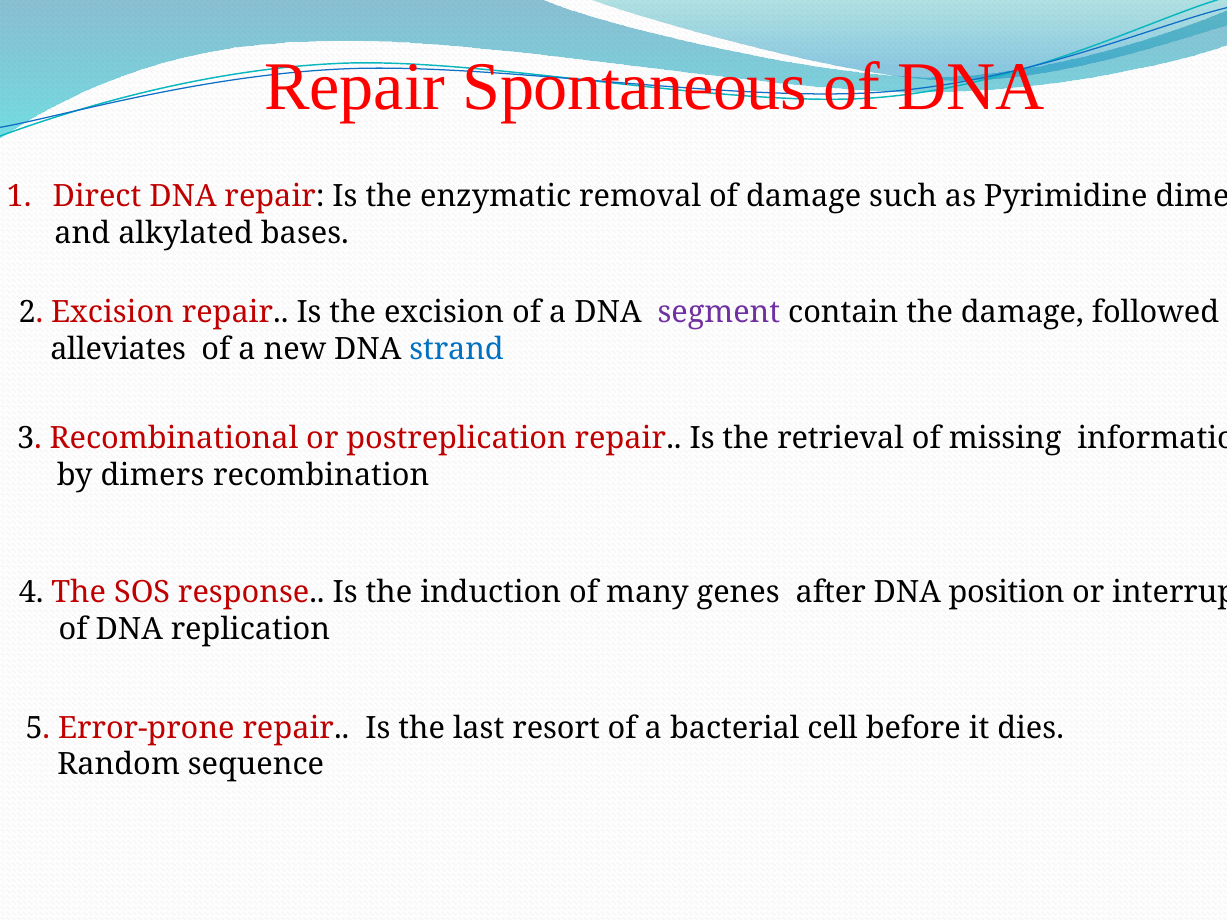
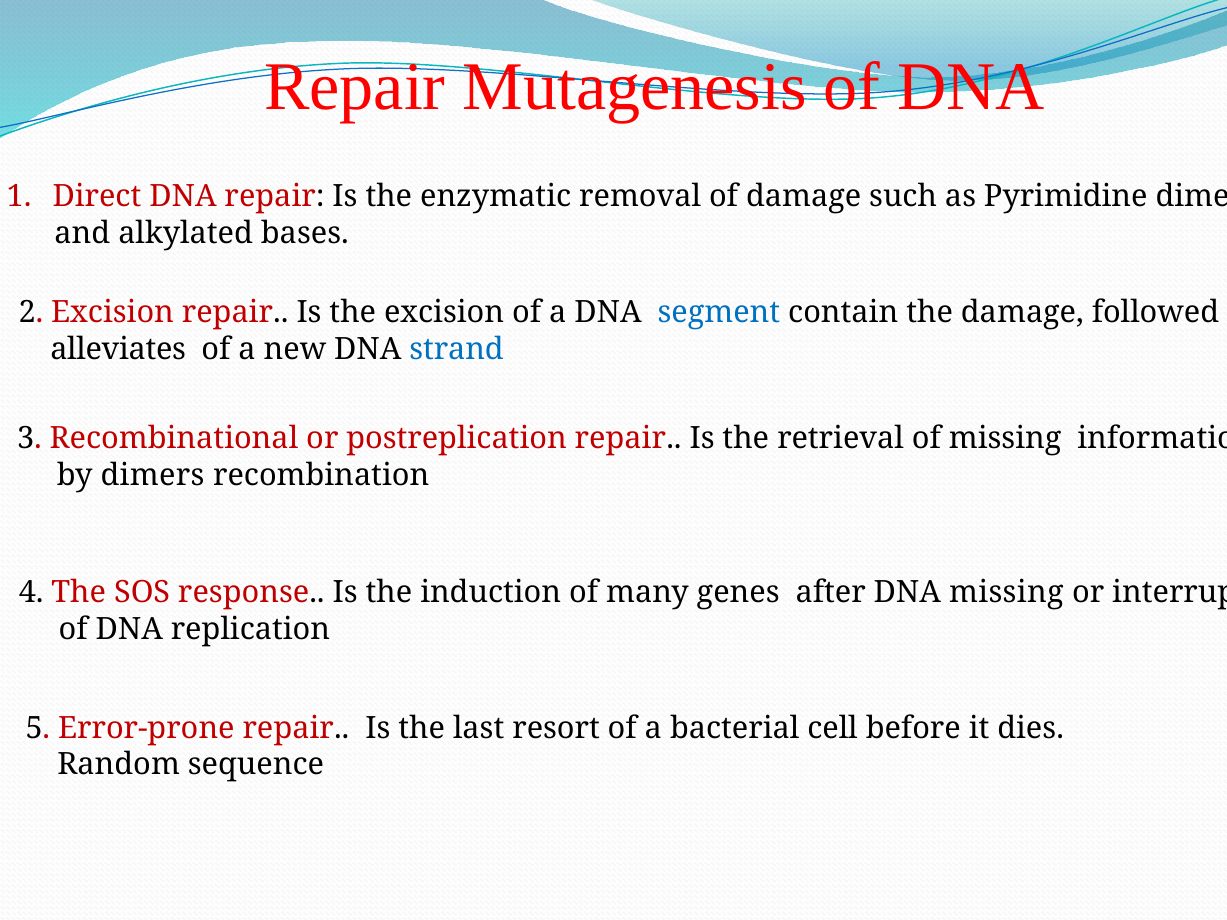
Spontaneous: Spontaneous -> Mutagenesis (635, 87)
segment colour: purple -> blue (719, 313)
DNA position: position -> missing (1006, 593)
